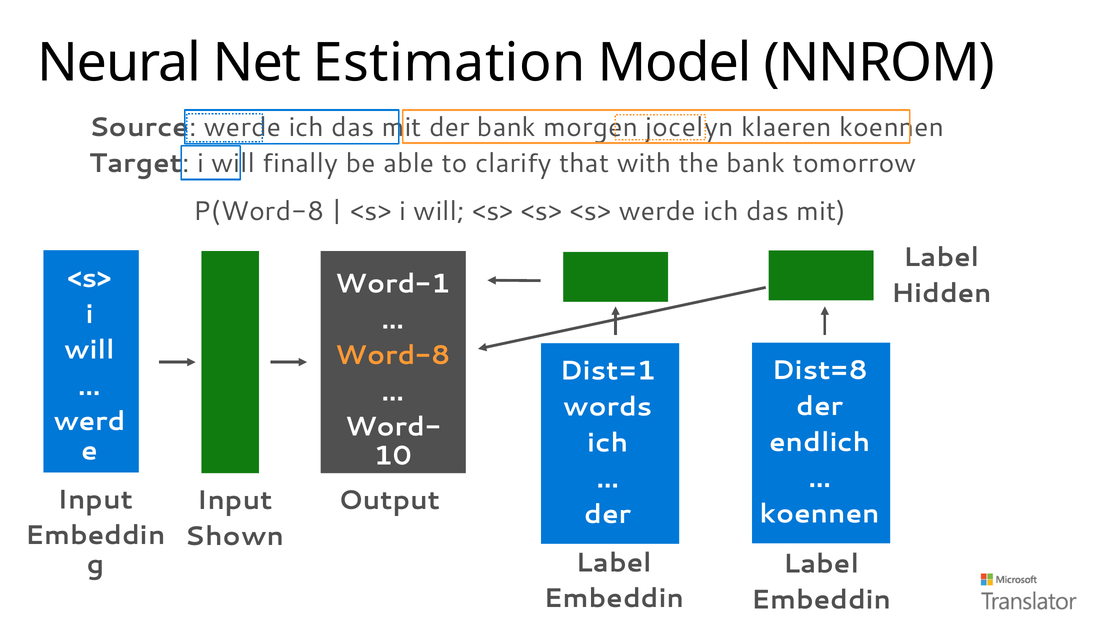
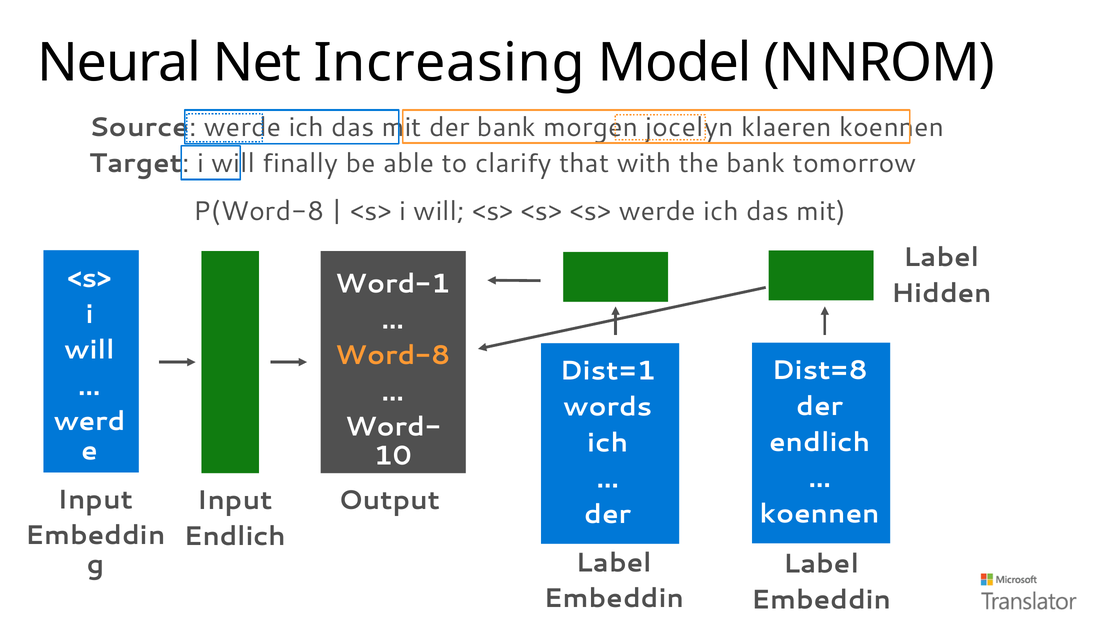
Estimation: Estimation -> Increasing (449, 63)
Shown: Shown -> Endlich (235, 536)
